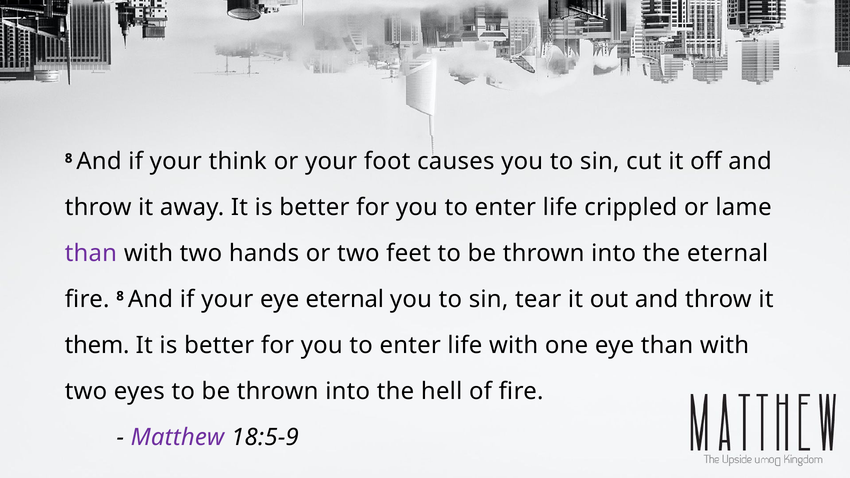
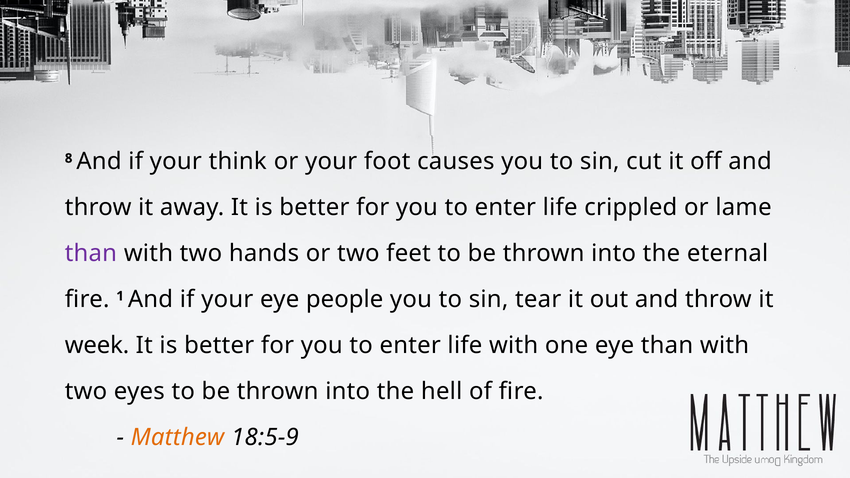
fire 8: 8 -> 1 (120, 296)
eye eternal: eternal -> people (345, 299)
them: them -> week (97, 345)
Matthew colour: purple -> orange (177, 437)
